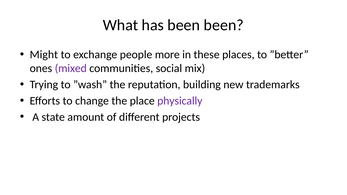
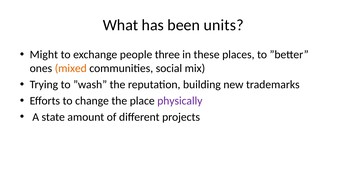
been been: been -> units (224, 25)
more: more -> three (167, 55)
mixed colour: purple -> orange (71, 68)
